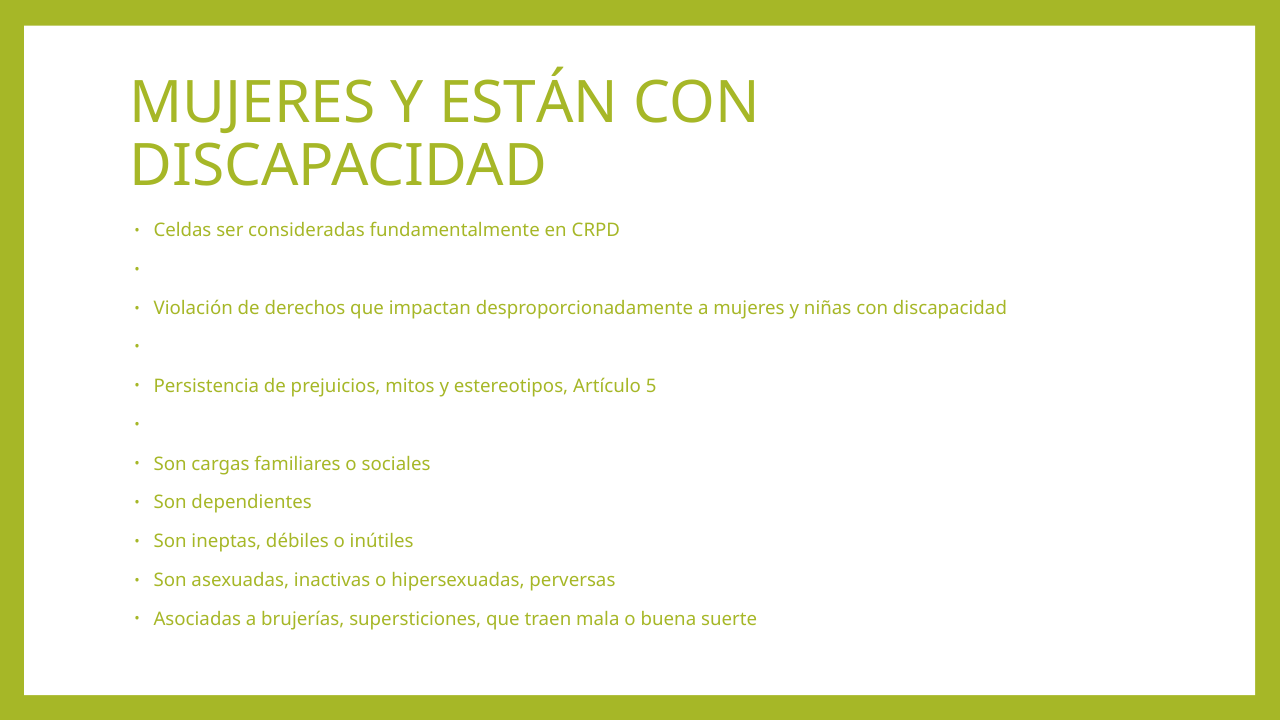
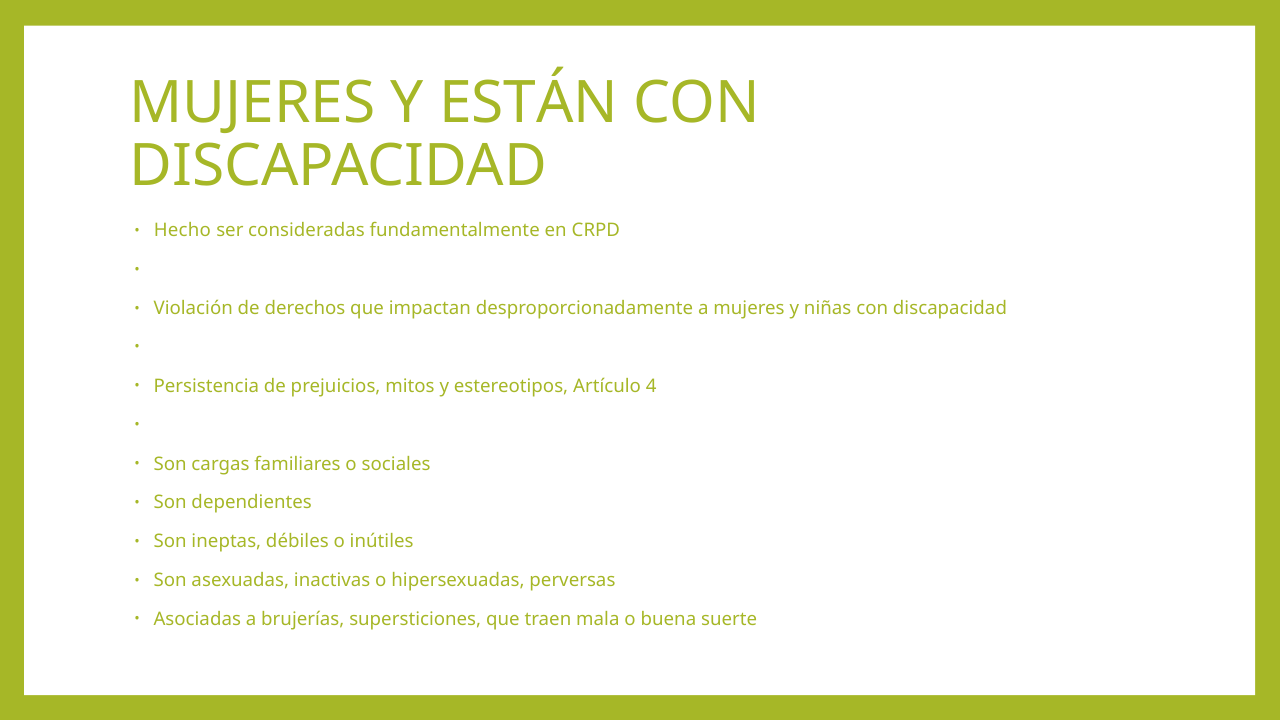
Celdas: Celdas -> Hecho (182, 231)
5: 5 -> 4 (651, 386)
